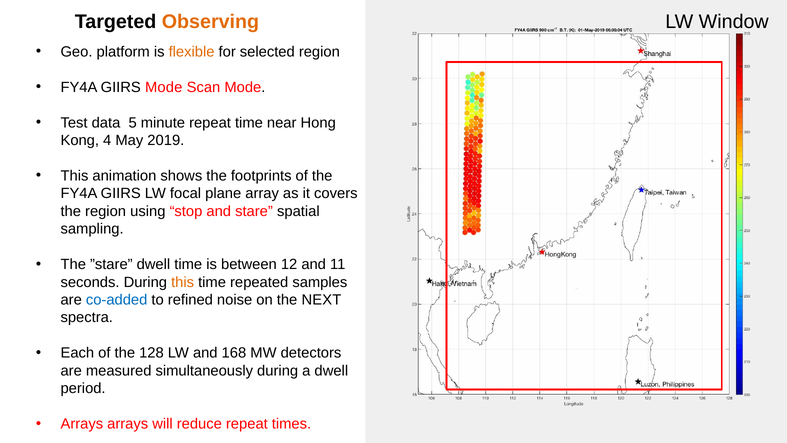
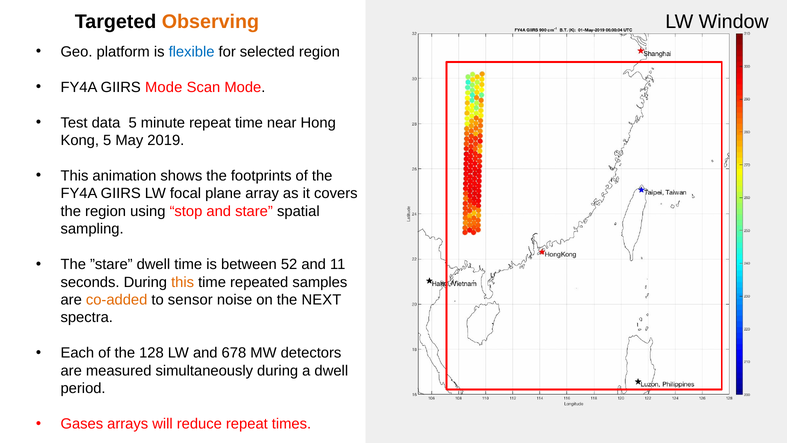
flexible colour: orange -> blue (192, 52)
Kong 4: 4 -> 5 (107, 140)
12: 12 -> 52 (289, 264)
co-added colour: blue -> orange (117, 300)
refined: refined -> sensor (190, 300)
168: 168 -> 678 (234, 353)
Arrays: Arrays -> Gases (82, 424)
